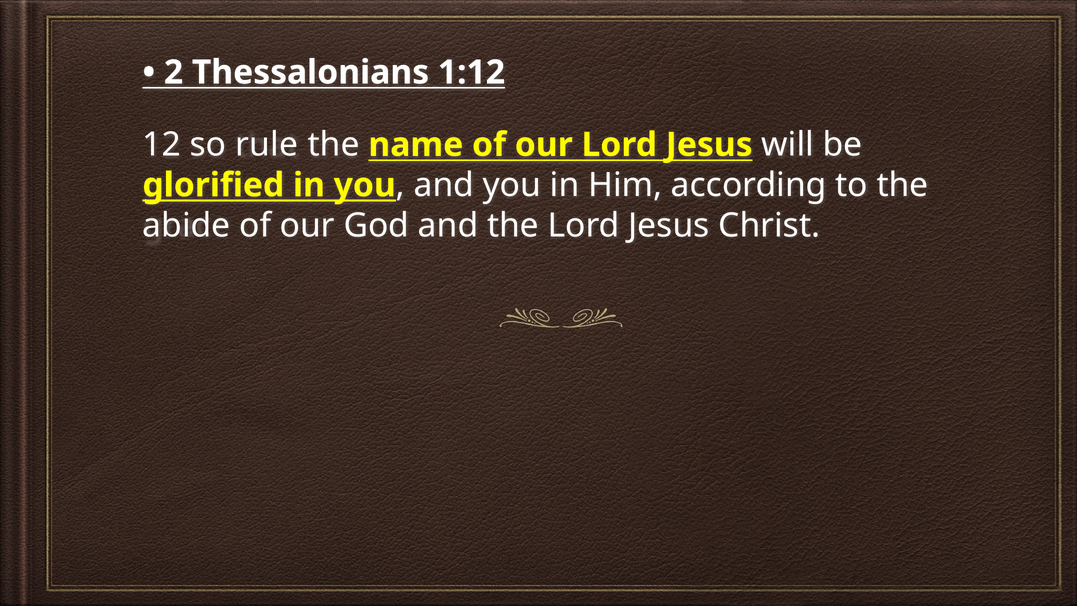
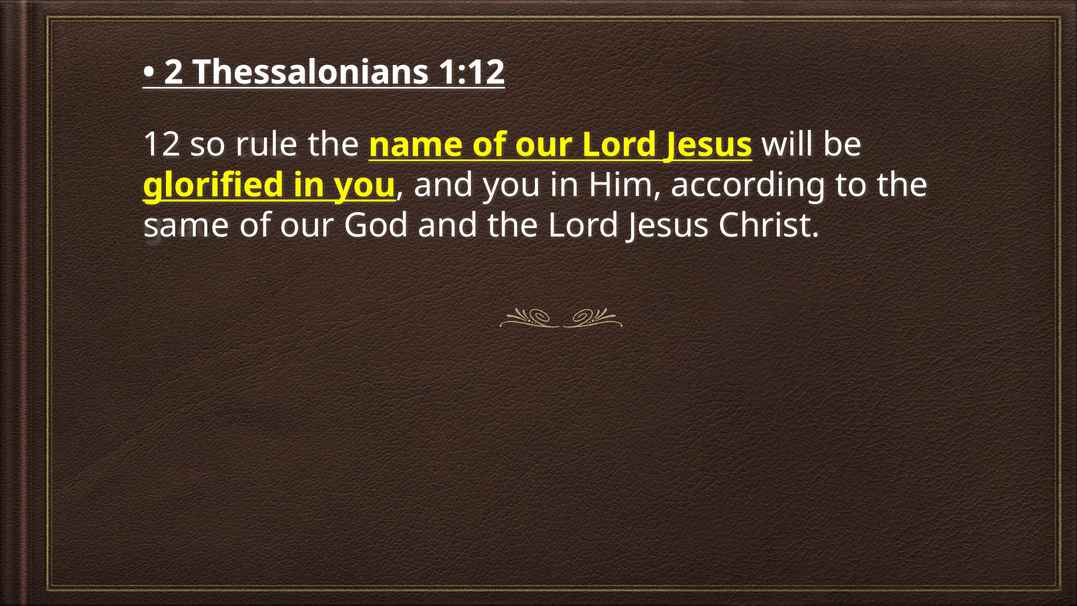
abide: abide -> same (186, 226)
